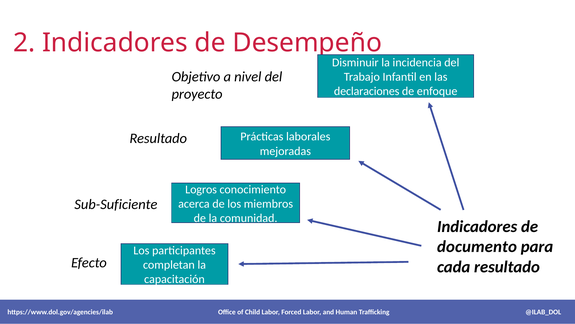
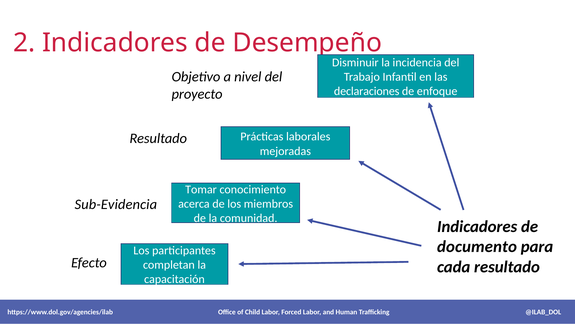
Logros: Logros -> Tomar (201, 189)
Sub-Suficiente: Sub-Suficiente -> Sub-Evidencia (116, 204)
